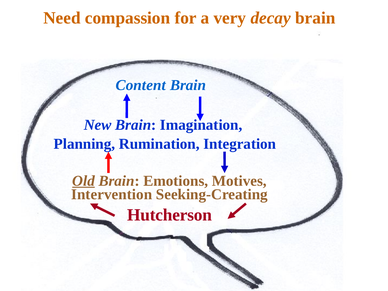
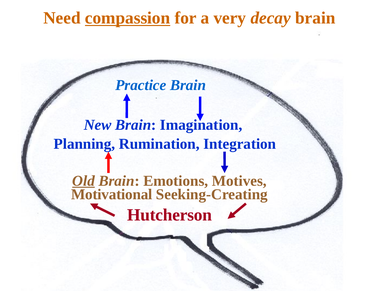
compassion underline: none -> present (128, 18)
Content: Content -> Practice (141, 85)
Intervention: Intervention -> Motivational (112, 194)
